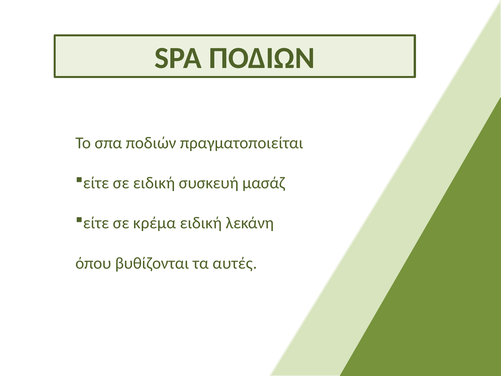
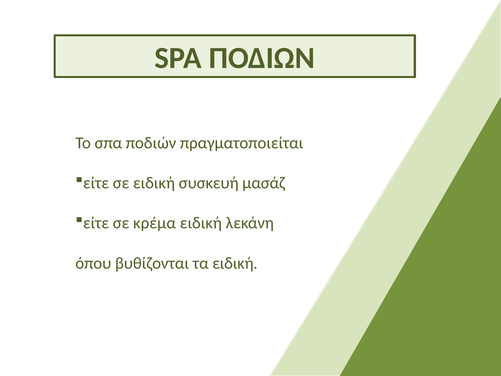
τα αυτές: αυτές -> ειδική (235, 263)
